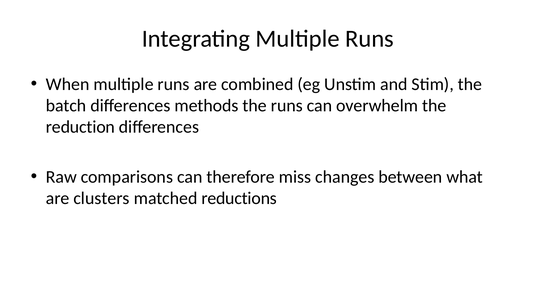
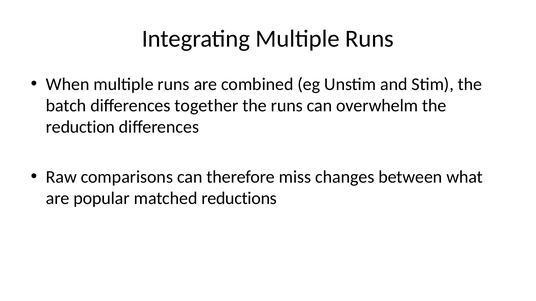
methods: methods -> together (206, 106)
clusters: clusters -> popular (102, 199)
